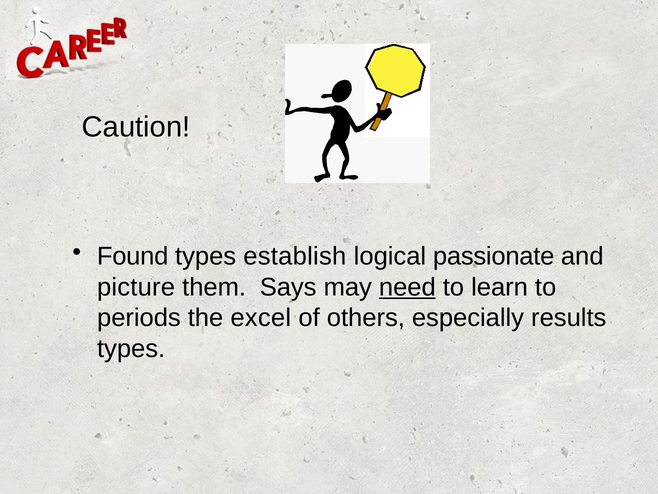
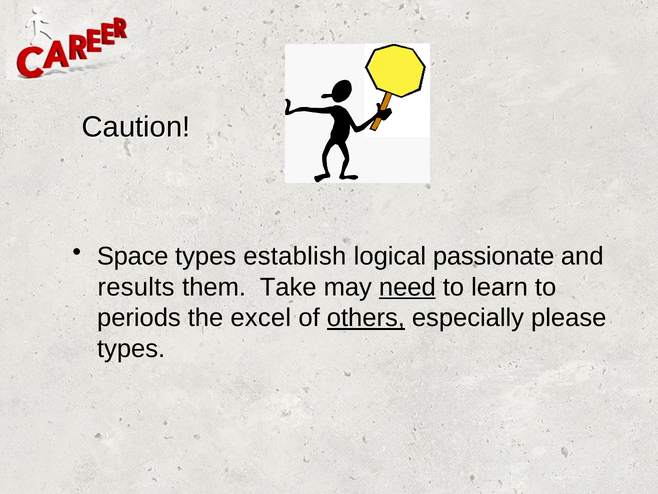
Found: Found -> Space (133, 256)
picture: picture -> results (136, 287)
Says: Says -> Take (288, 287)
others underline: none -> present (366, 318)
results: results -> please (569, 318)
